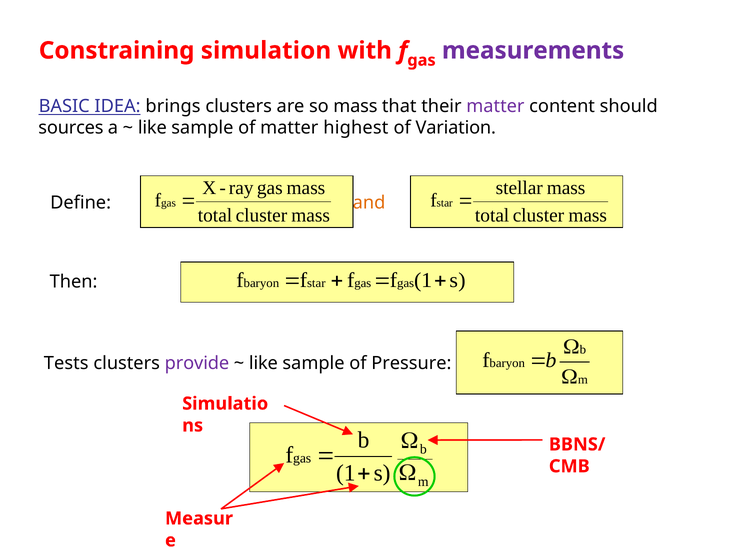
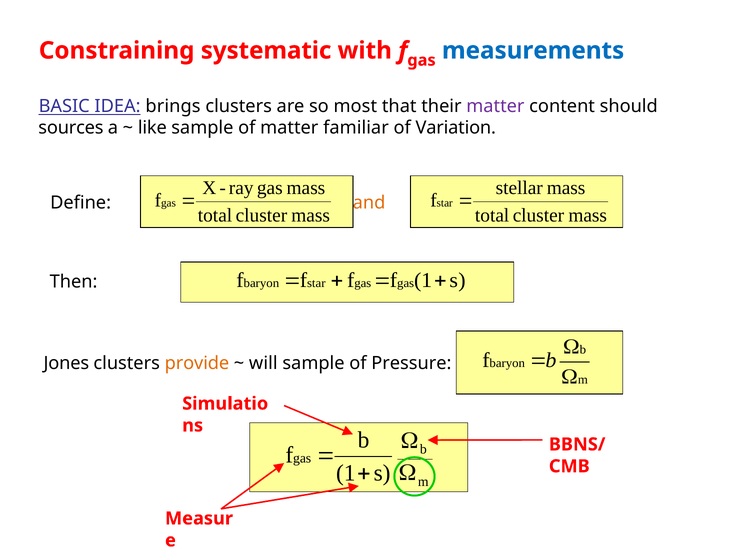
simulation: simulation -> systematic (266, 51)
measurements colour: purple -> blue (533, 51)
so mass: mass -> most (355, 106)
highest: highest -> familiar (356, 128)
Tests: Tests -> Jones (66, 363)
provide colour: purple -> orange (197, 363)
like: like -> will (263, 363)
